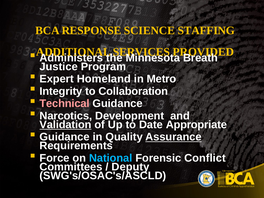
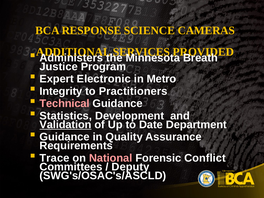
STAFFING: STAFFING -> CAMERAS (206, 30)
Homeland: Homeland -> Electronic (104, 79)
Collaboration: Collaboration -> Practitioners (133, 91)
Narcotics: Narcotics -> Statistics (66, 116)
Appropriate: Appropriate -> Department (196, 125)
Assurance underline: present -> none (173, 137)
Force: Force -> Trace (54, 158)
National colour: light blue -> pink (111, 158)
